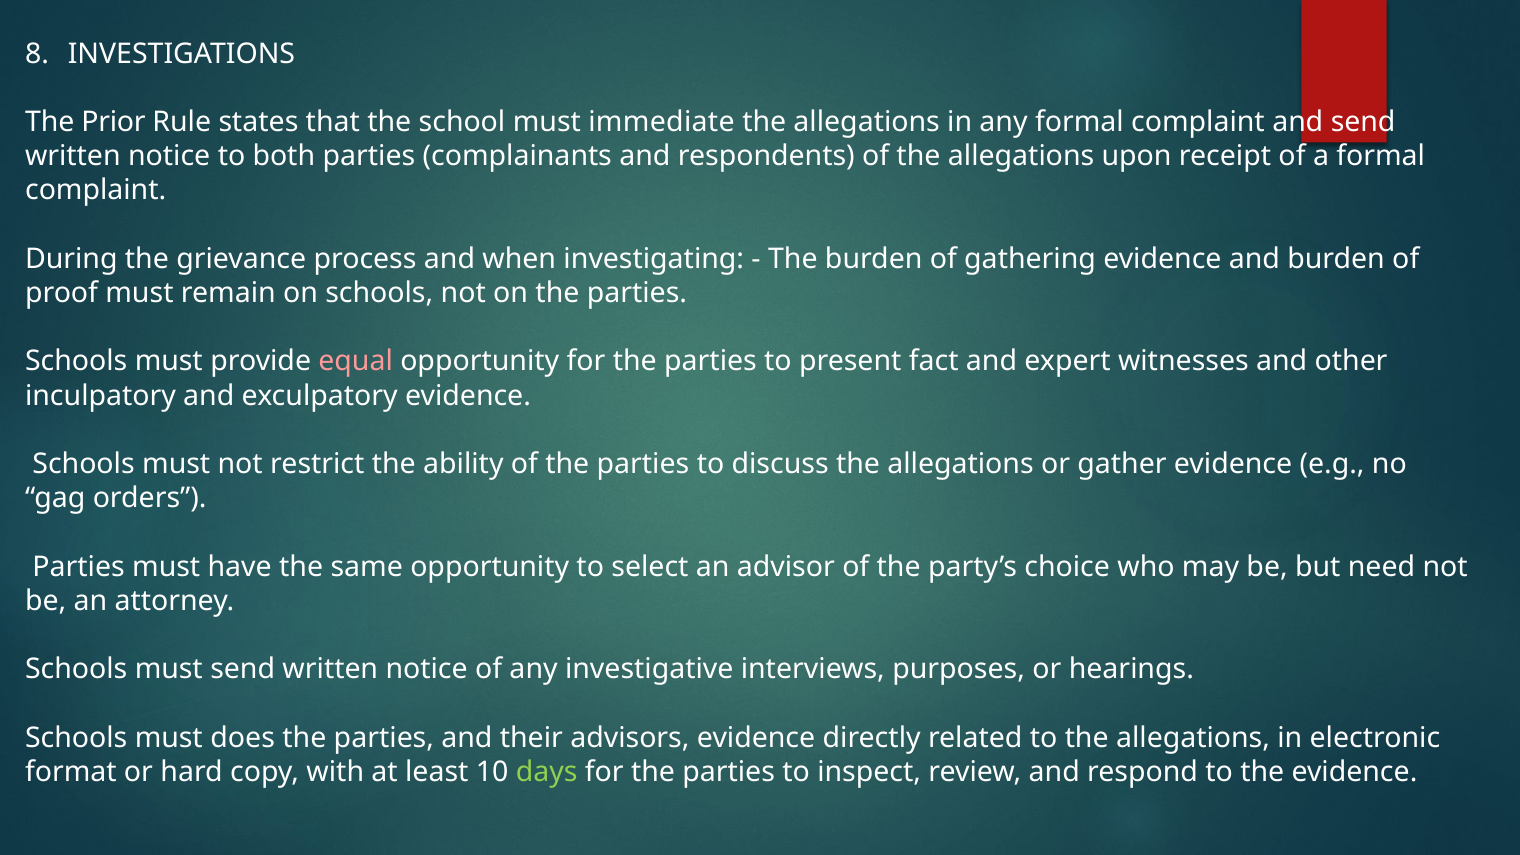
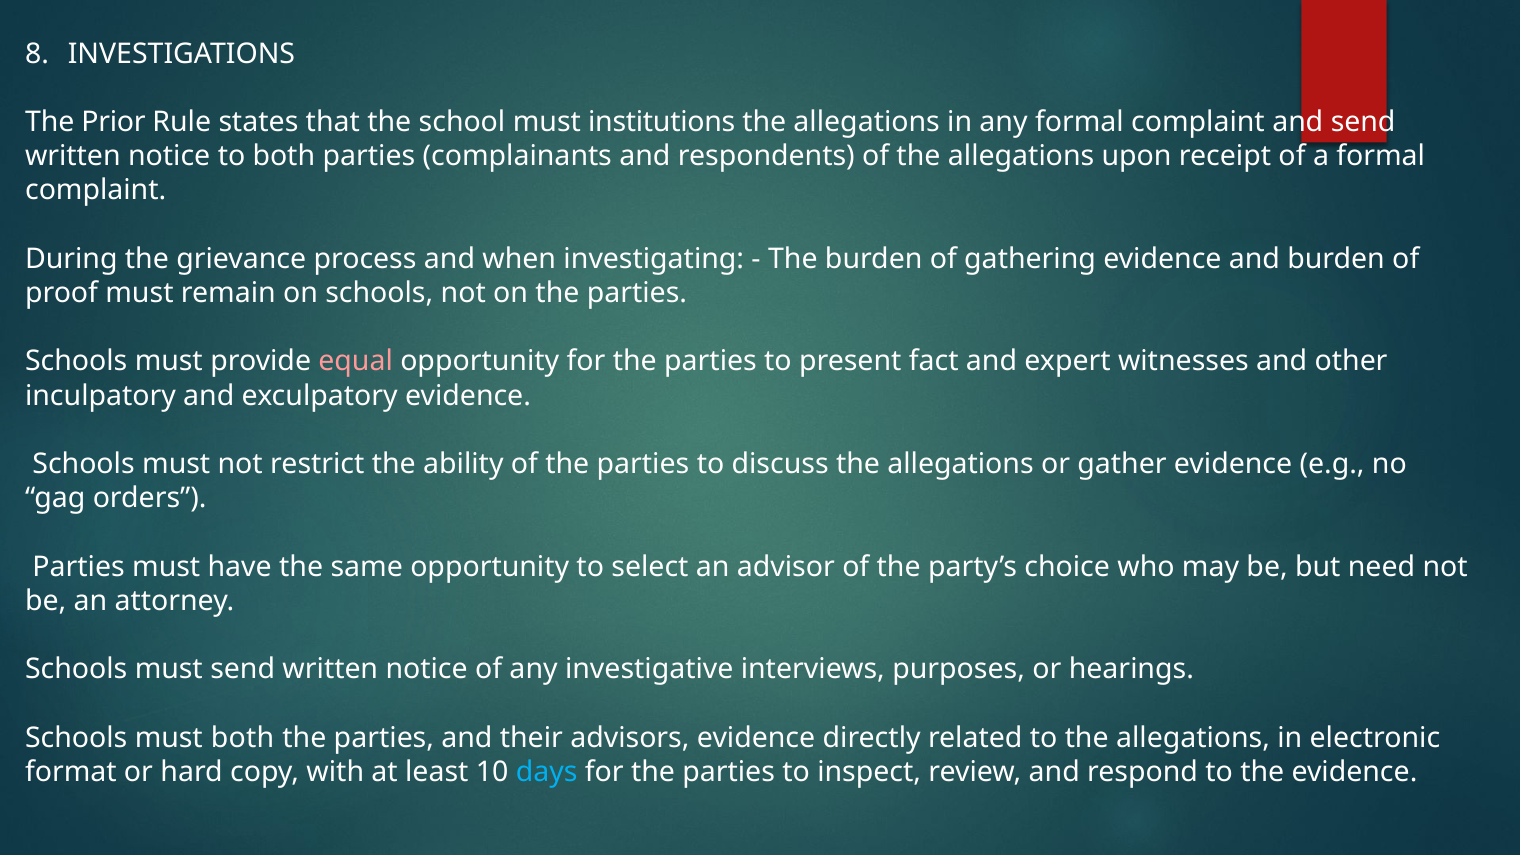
immediate: immediate -> institutions (662, 122)
must does: does -> both (243, 738)
days colour: light green -> light blue (547, 772)
